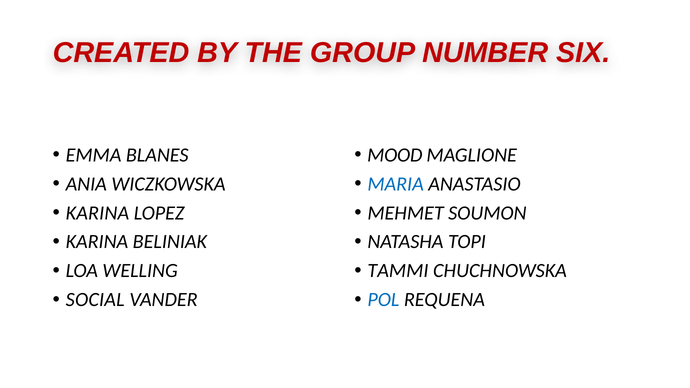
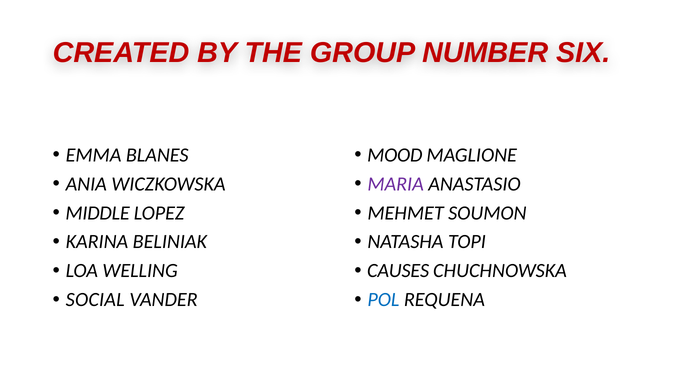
MARIA colour: blue -> purple (396, 184)
KARINA: KARINA -> MIDDLE (98, 213)
TAMMI: TAMMI -> CAUSES (398, 271)
